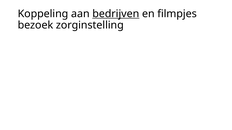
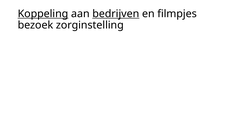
Koppeling underline: none -> present (43, 14)
